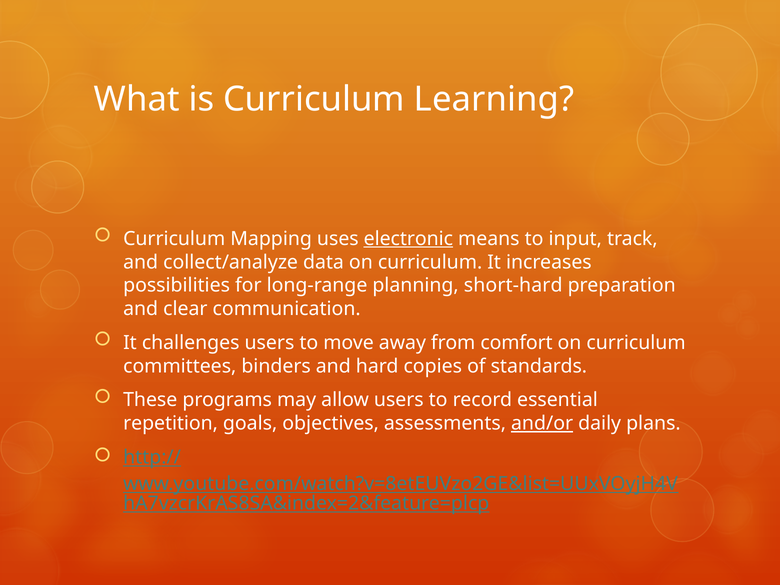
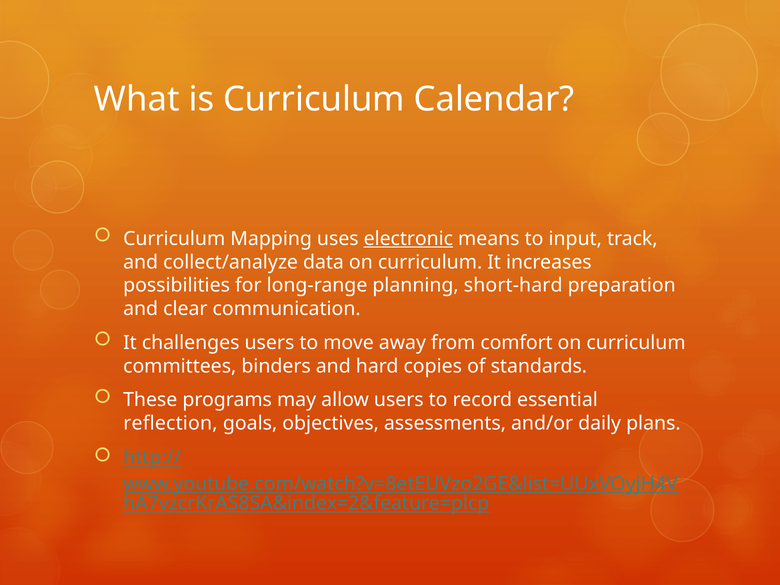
Learning: Learning -> Calendar (494, 99)
repetition: repetition -> reflection (170, 423)
and/or underline: present -> none (542, 423)
